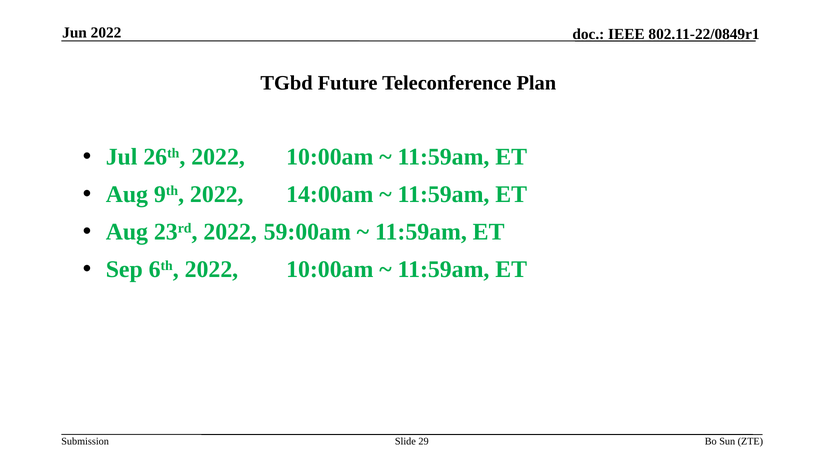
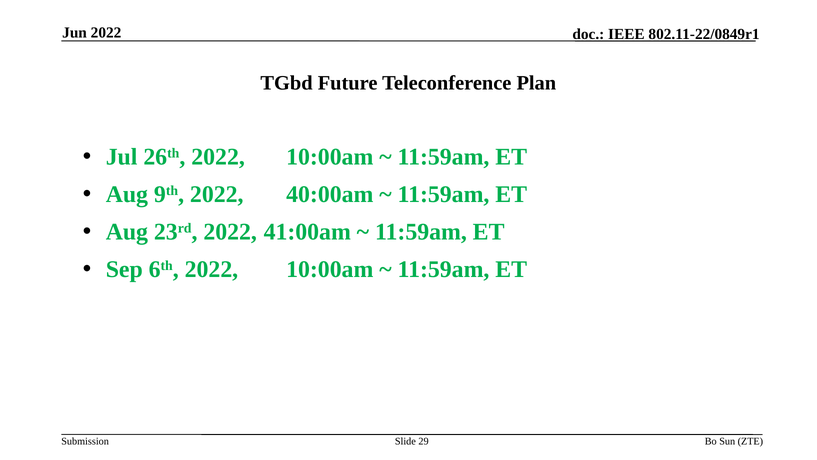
14:00am: 14:00am -> 40:00am (330, 194)
59:00am: 59:00am -> 41:00am (307, 232)
